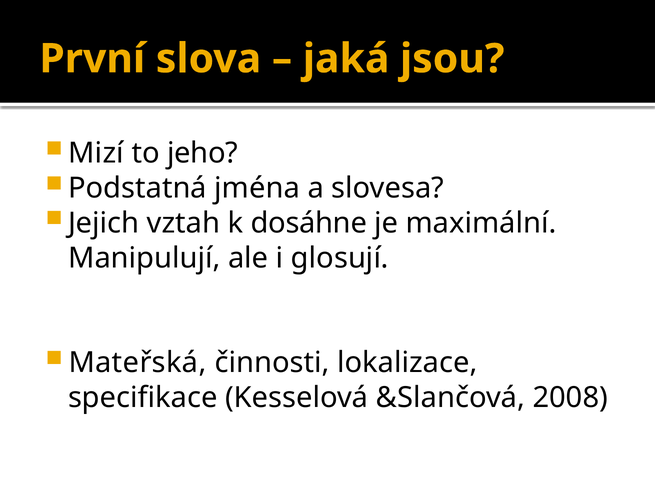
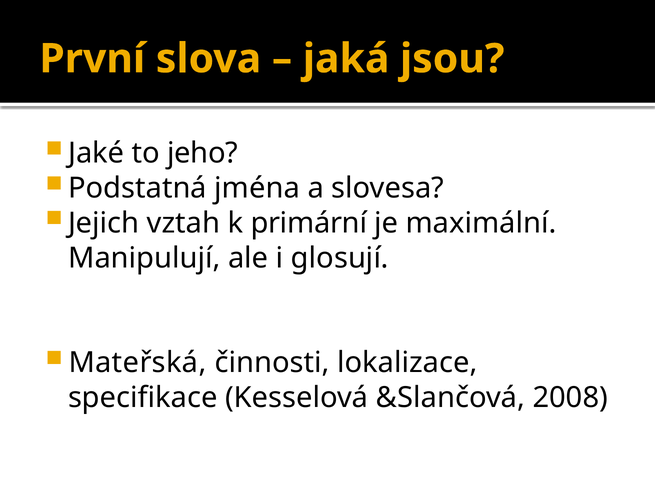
Mizí: Mizí -> Jaké (96, 153)
dosáhne: dosáhne -> primární (309, 223)
